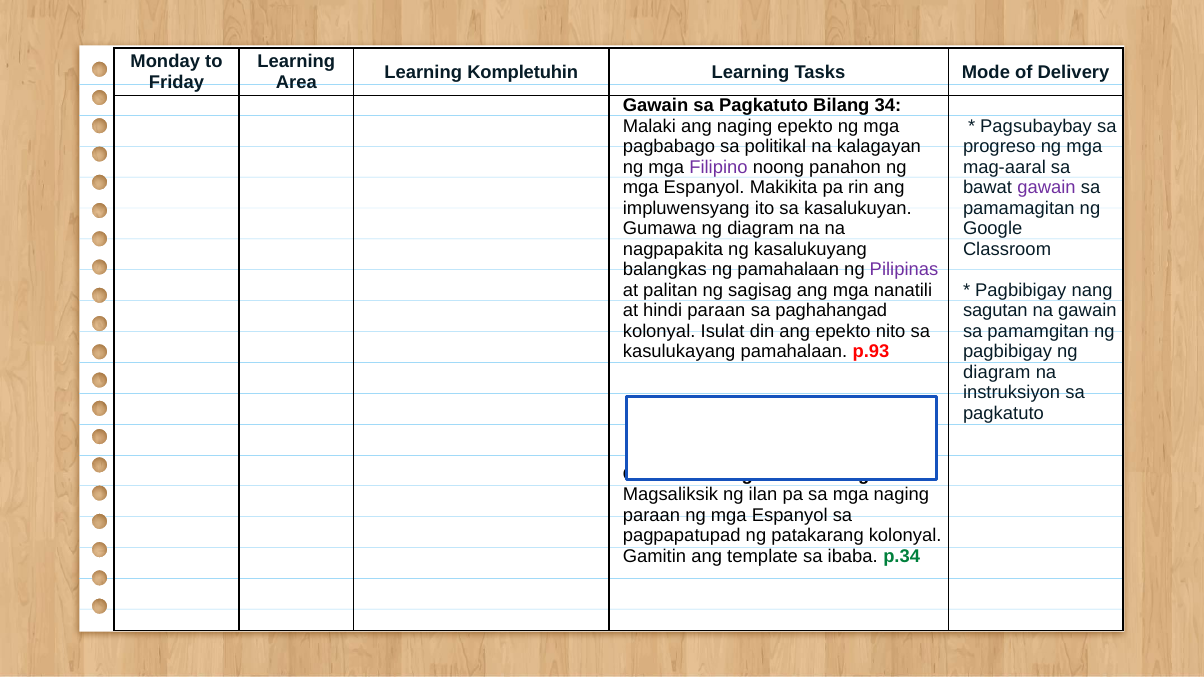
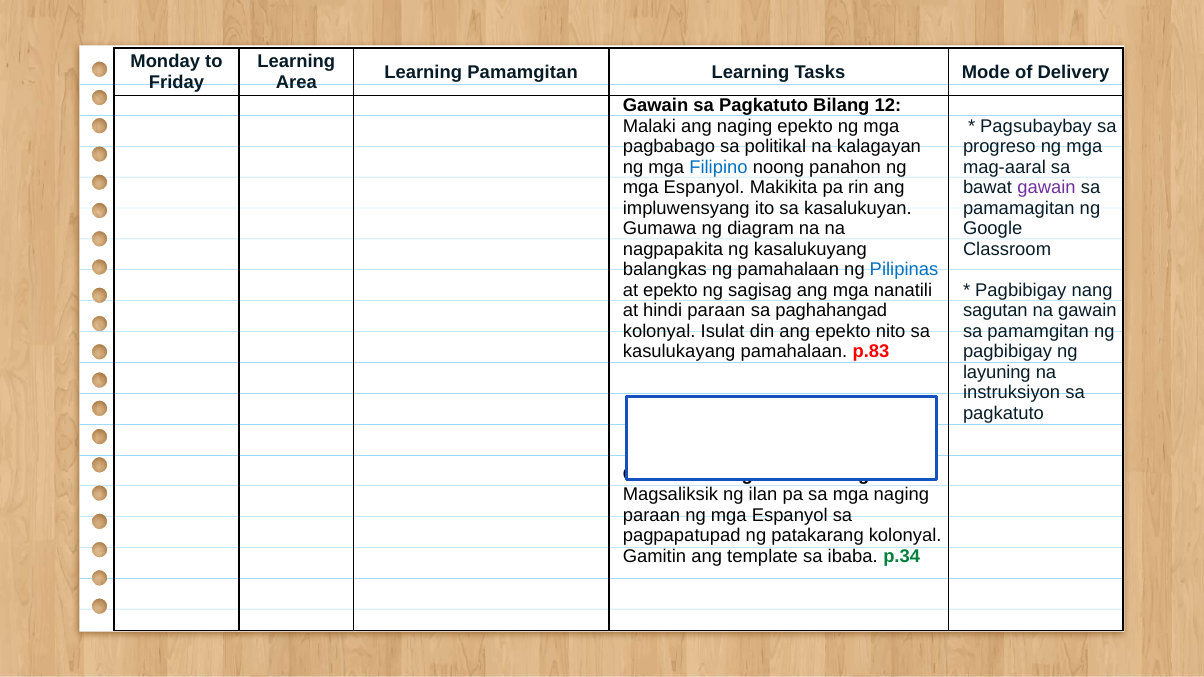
Learning Kompletuhin: Kompletuhin -> Pamamgitan (523, 72)
34: 34 -> 12 (888, 106)
Filipino colour: purple -> blue (718, 167)
Pilipinas colour: purple -> blue (904, 270)
at palitan: palitan -> epekto (670, 290)
p.93: p.93 -> p.83 (871, 352)
diagram: diagram -> layuning (997, 372)
